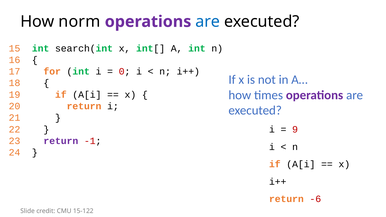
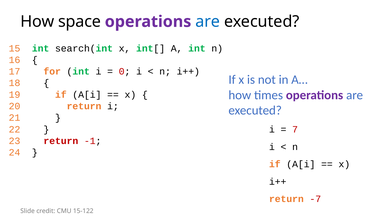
norm: norm -> space (80, 22)
9: 9 -> 7 (295, 130)
return colour: purple -> red (61, 141)
-6: -6 -> -7 (315, 199)
